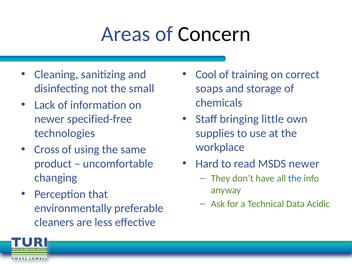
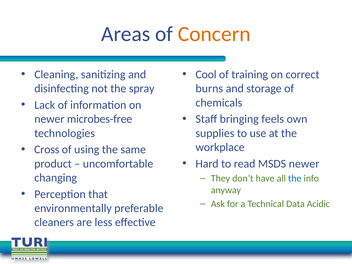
Concern colour: black -> orange (214, 34)
small: small -> spray (142, 89)
soaps: soaps -> burns (209, 89)
little: little -> feels (273, 119)
specified-free: specified-free -> microbes-free (100, 119)
